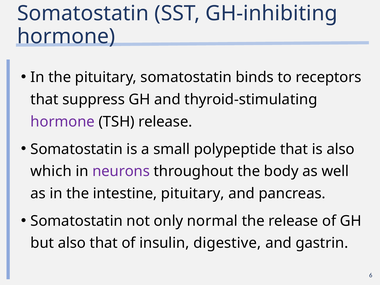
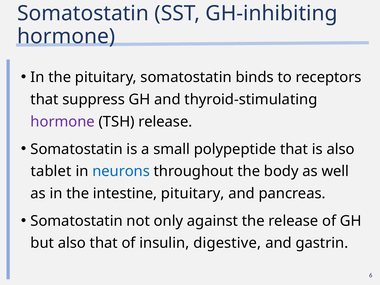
which: which -> tablet (51, 171)
neurons colour: purple -> blue (121, 171)
normal: normal -> against (212, 221)
